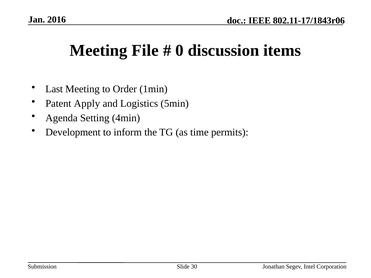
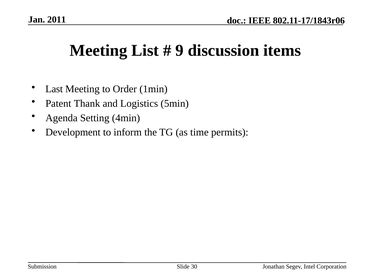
2016: 2016 -> 2011 (57, 20)
File: File -> List (145, 51)
0: 0 -> 9 (180, 51)
Apply: Apply -> Thank (87, 104)
